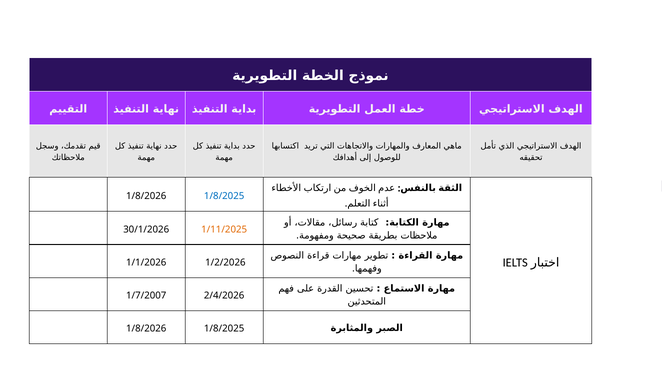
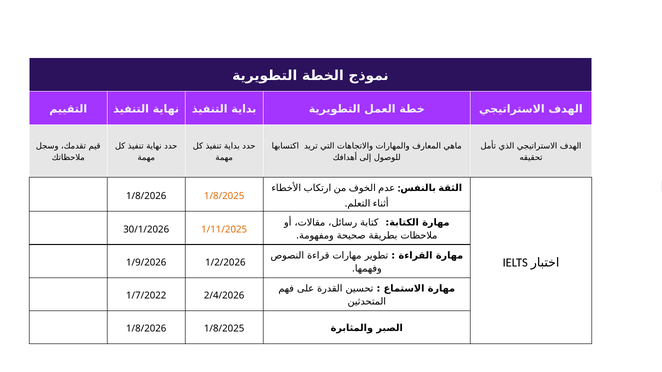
1/8/2025 colour: blue -> orange (224, 196)
1/1/2026: 1/1/2026 -> 1/9/2026 (146, 263)
1/7/2007: 1/7/2007 -> 1/7/2022 (146, 296)
